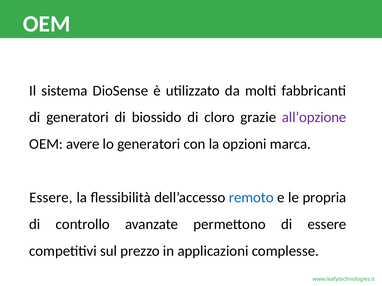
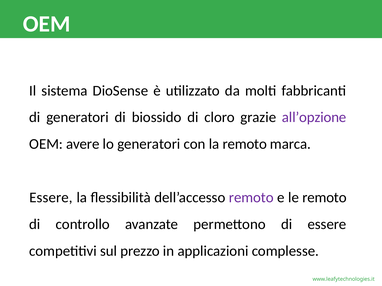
la opzioni: opzioni -> remoto (245, 144)
remoto colour: blue -> purple (251, 198)
le propria: propria -> remoto (324, 198)
